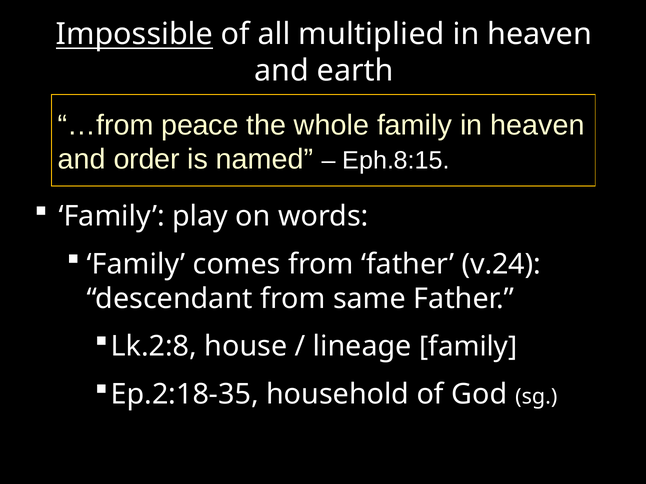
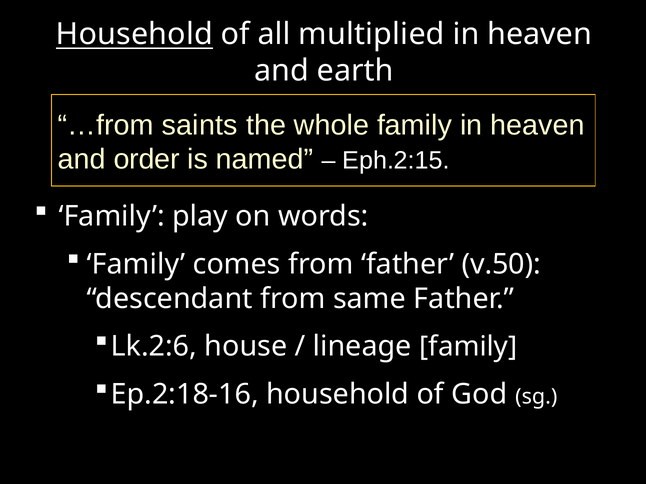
Impossible: Impossible -> Household (134, 34)
peace: peace -> saints (200, 125)
Eph.8:15: Eph.8:15 -> Eph.2:15 (396, 161)
v.24: v.24 -> v.50 (501, 264)
Lk.2:8: Lk.2:8 -> Lk.2:6 (154, 347)
Ep.2:18-35: Ep.2:18-35 -> Ep.2:18-16 (185, 395)
